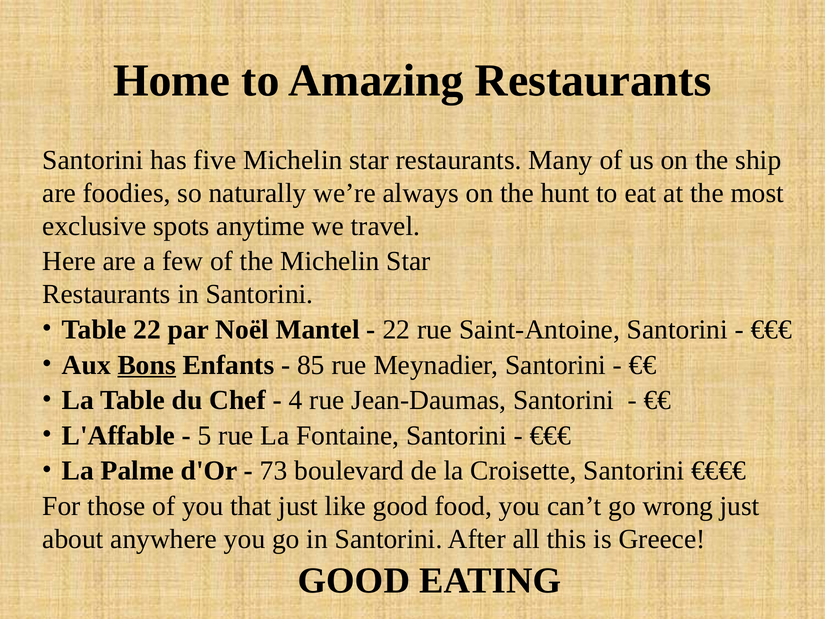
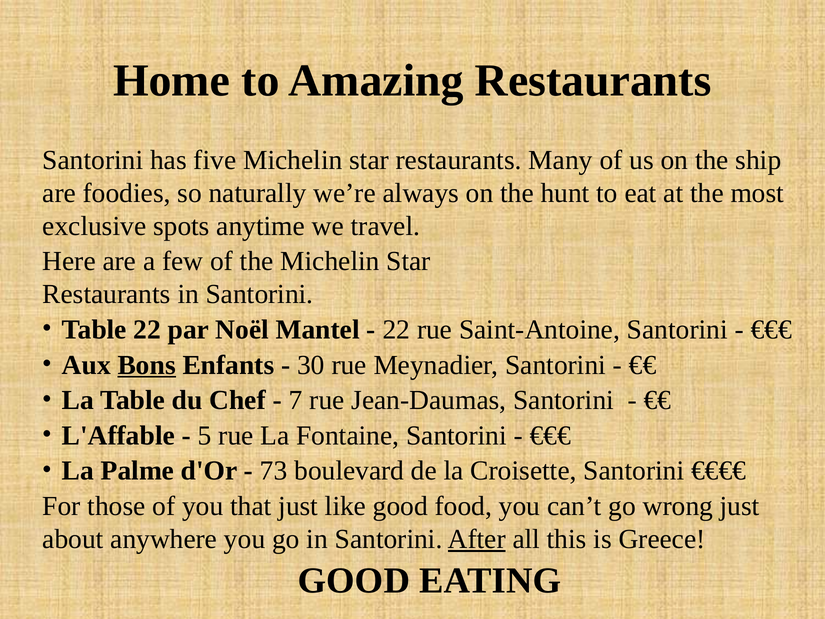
85: 85 -> 30 (311, 365)
4: 4 -> 7 (296, 400)
After underline: none -> present (477, 539)
